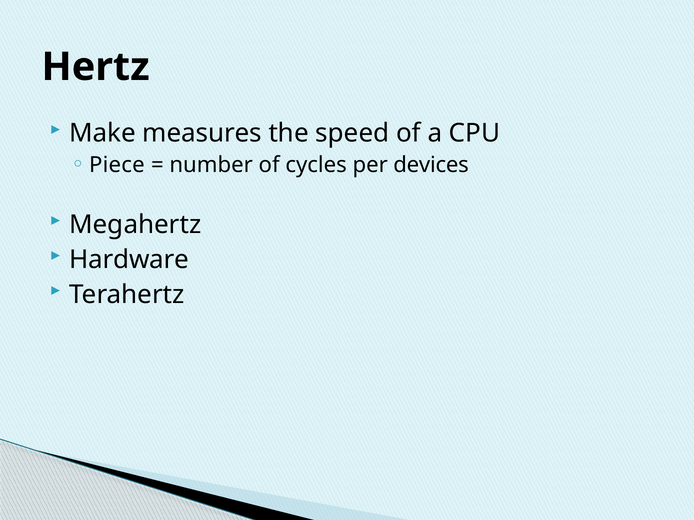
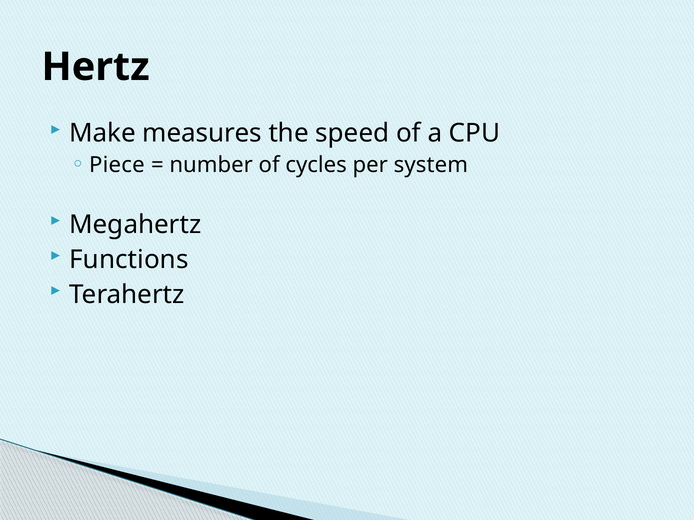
devices: devices -> system (431, 165)
Hardware: Hardware -> Functions (129, 260)
